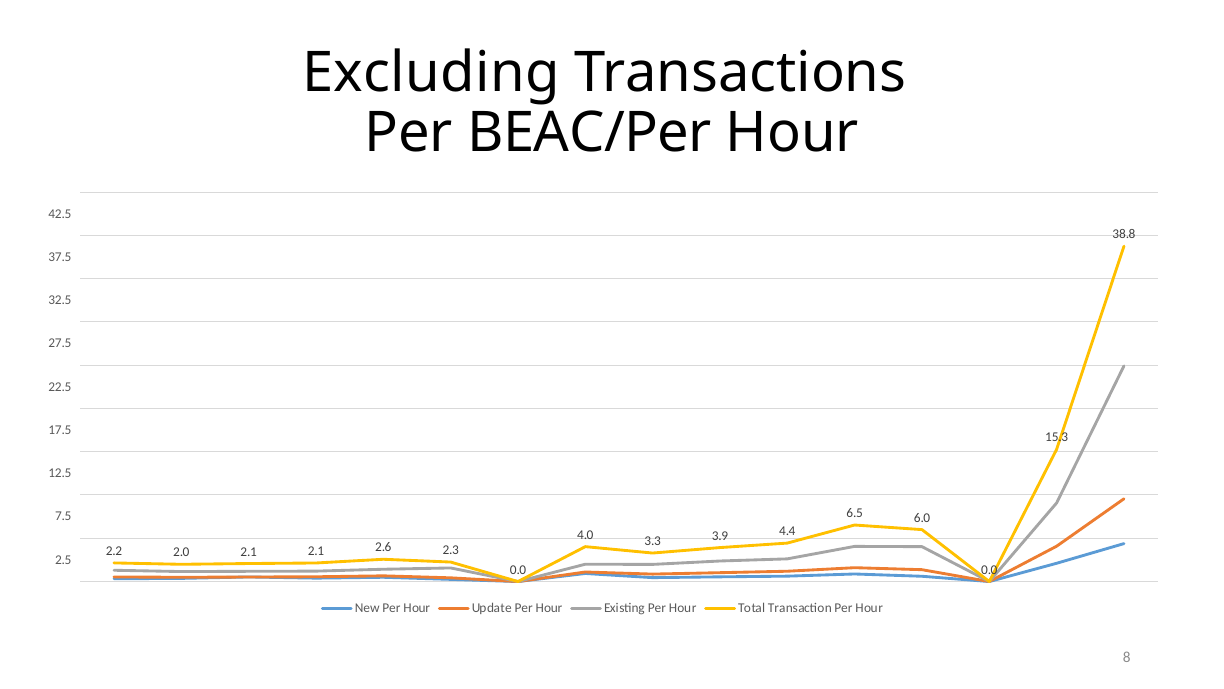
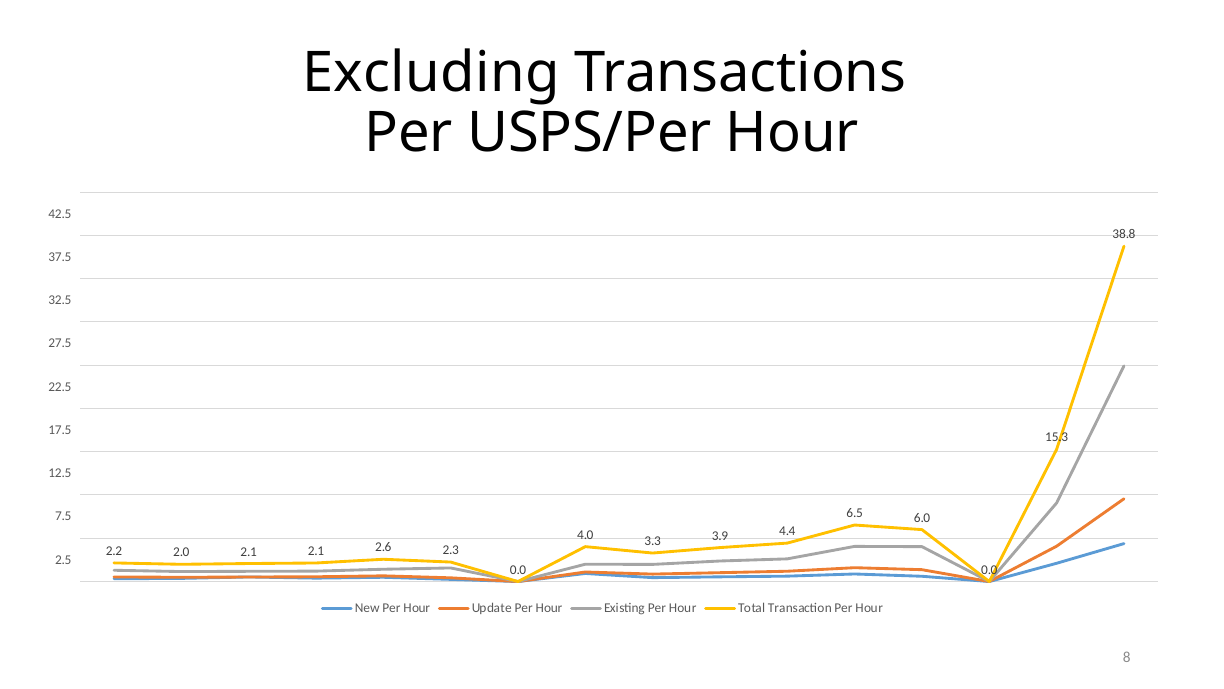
BEAC/Per: BEAC/Per -> USPS/Per (590, 133)
